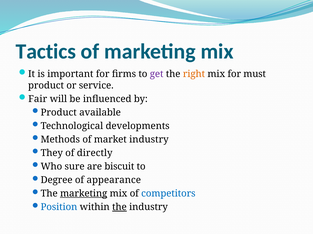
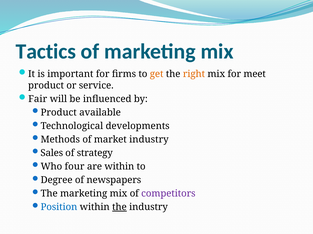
get colour: purple -> orange (157, 74)
must: must -> meet (255, 74)
They: They -> Sales (52, 153)
directly: directly -> strategy (95, 153)
sure: sure -> four (75, 167)
are biscuit: biscuit -> within (119, 167)
appearance: appearance -> newspapers (114, 181)
marketing underline: present -> none (84, 194)
competitors colour: blue -> purple (168, 194)
